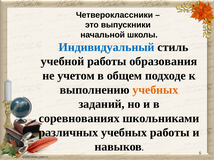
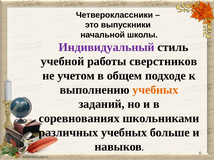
Индивидуальный colour: blue -> purple (107, 47)
образования: образования -> сверстников (163, 62)
учебных работы: работы -> больше (170, 133)
